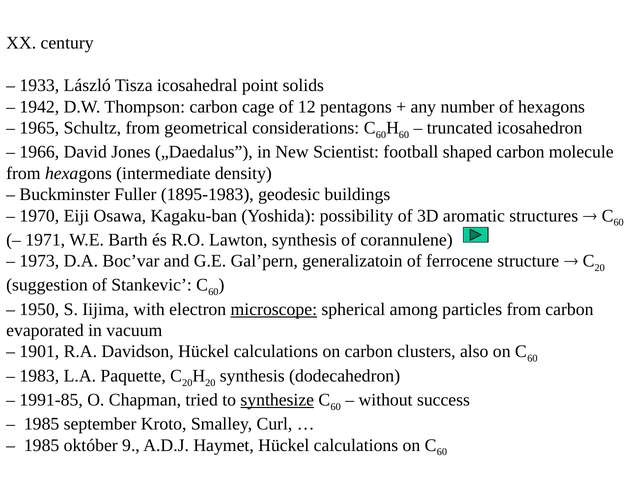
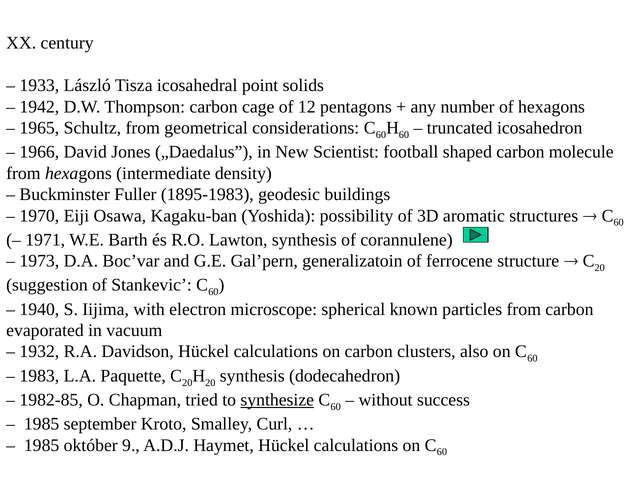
1950: 1950 -> 1940 (39, 309)
microscope underline: present -> none (274, 309)
among: among -> known (414, 309)
1901: 1901 -> 1932 (39, 352)
1991-85: 1991-85 -> 1982-85 (51, 400)
